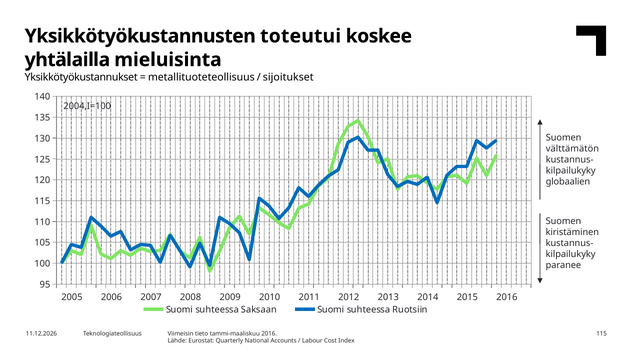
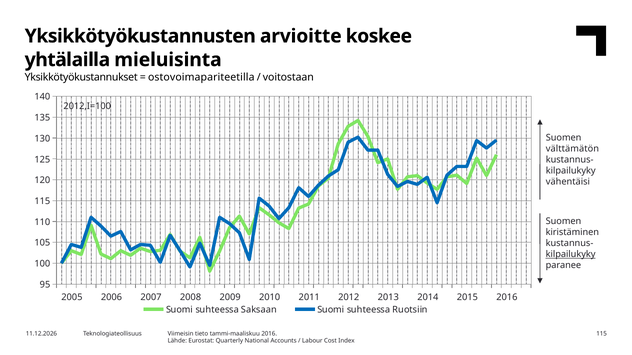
toteutui: toteutui -> arvioitte (301, 36)
metallituoteteollisuus: metallituoteteollisuus -> ostovoimapariteetilla (201, 77)
sijoitukset: sijoitukset -> voitostaan (288, 77)
2004,I=100: 2004,I=100 -> 2012,I=100 (87, 106)
globaalien: globaalien -> vähentäisi (568, 182)
kilpailukyky underline: none -> present (571, 255)
